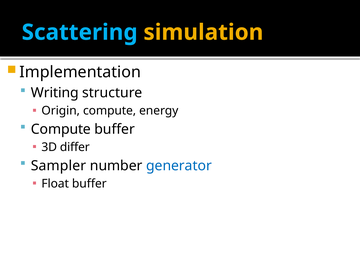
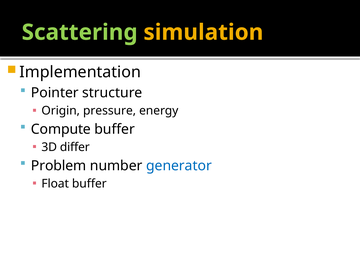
Scattering colour: light blue -> light green (80, 32)
Writing: Writing -> Pointer (55, 93)
Origin compute: compute -> pressure (110, 111)
Sampler: Sampler -> Problem (59, 166)
